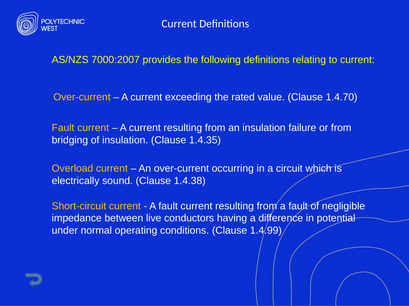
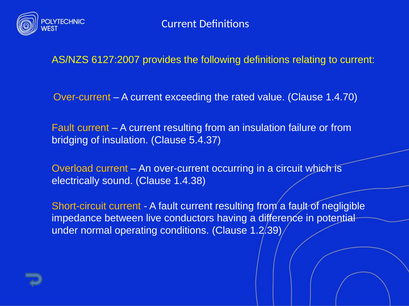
7000:2007: 7000:2007 -> 6127:2007 (116, 60)
1.4.35: 1.4.35 -> 5.4.37 (205, 140)
1.4.99: 1.4.99 -> 1.2.39 (266, 231)
